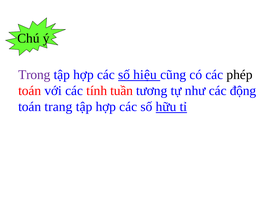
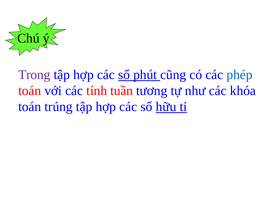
hiệu: hiệu -> phút (145, 75)
phép colour: black -> blue (240, 75)
động: động -> khóa (243, 91)
trang: trang -> trúng (59, 107)
